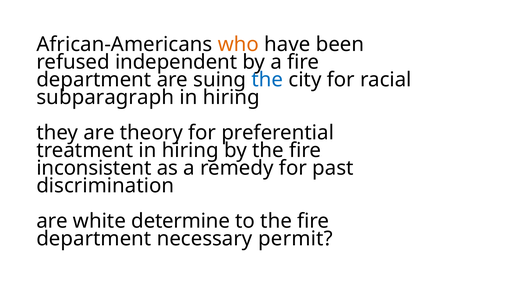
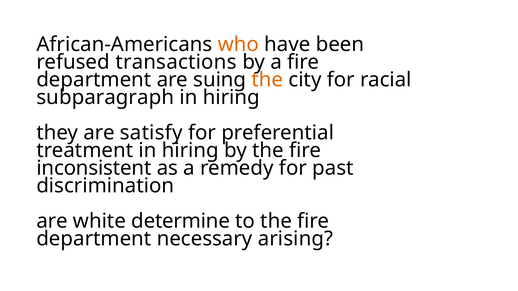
independent: independent -> transactions (176, 62)
the colour: blue -> orange (267, 80)
theory: theory -> satisfy (151, 133)
permit: permit -> arising (295, 239)
